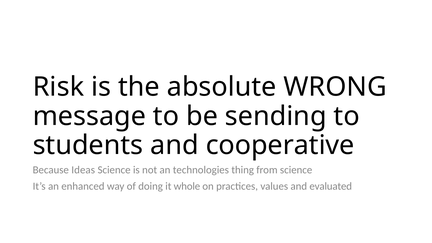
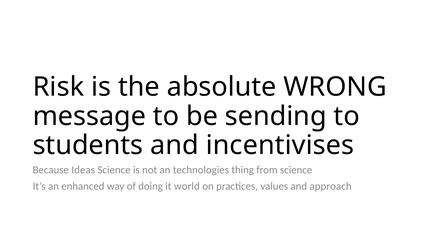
cooperative: cooperative -> incentivises (280, 145)
whole: whole -> world (187, 186)
evaluated: evaluated -> approach (331, 186)
